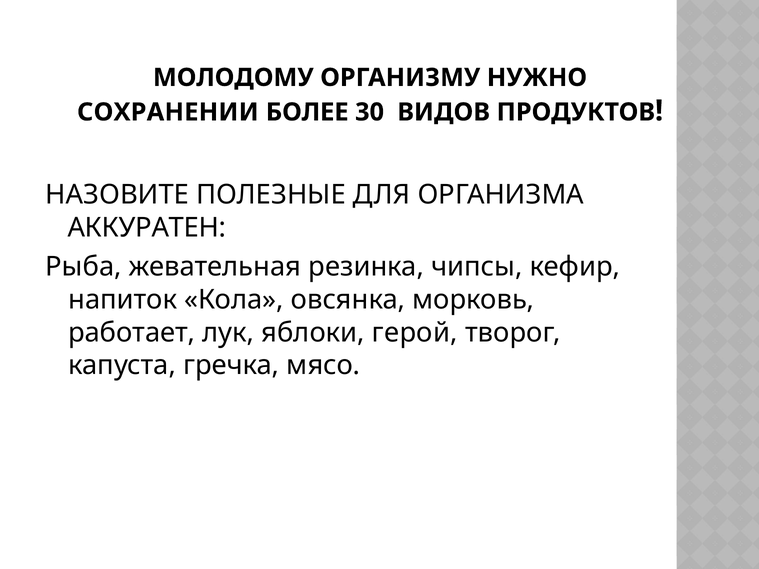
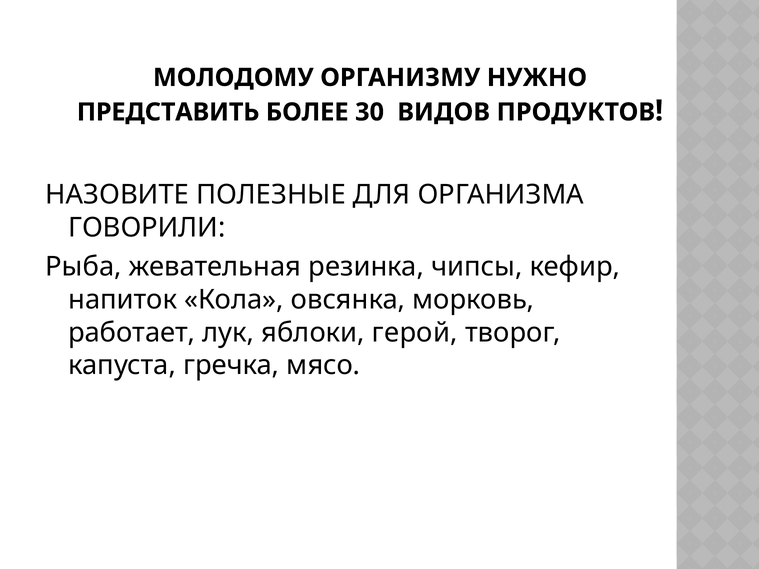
СОХРАНЕНИИ: СОХРАНЕНИИ -> ПРЕДСТАВИТЬ (168, 112)
АККУРАТЕН: АККУРАТЕН -> ГОВОРИЛИ (147, 228)
